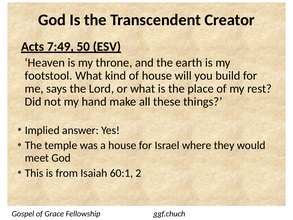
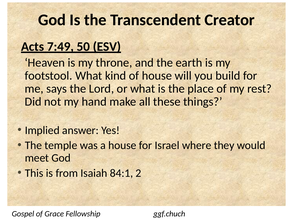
60:1: 60:1 -> 84:1 (121, 173)
